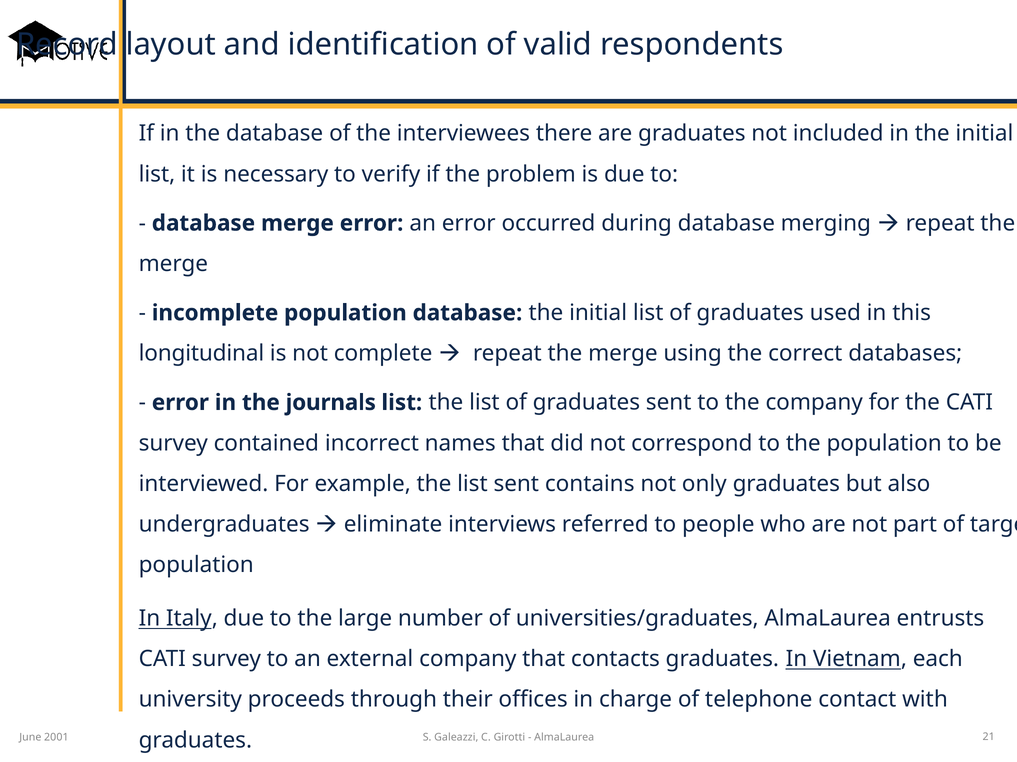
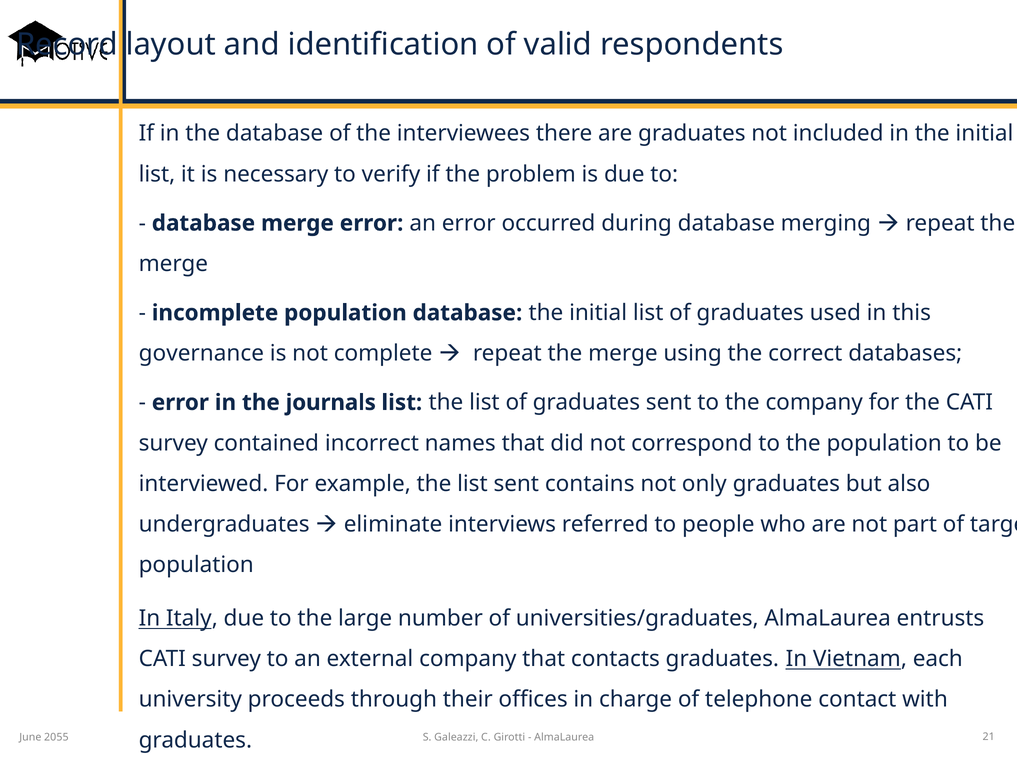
longitudinal: longitudinal -> governance (201, 354)
2001: 2001 -> 2055 (56, 738)
